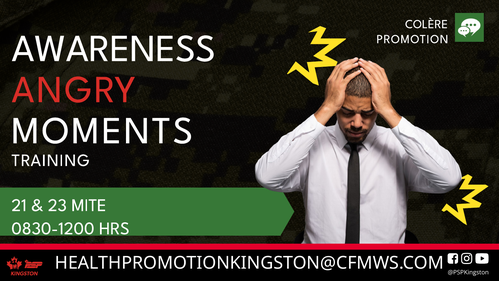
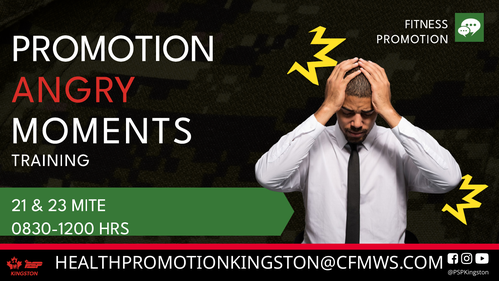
COLÈRE: COLÈRE -> FITNESS (427, 24)
AWARENESS: AWARENESS -> PROMOTION (114, 48)
